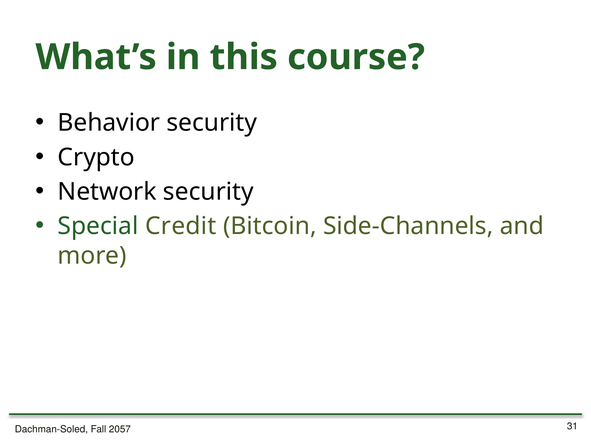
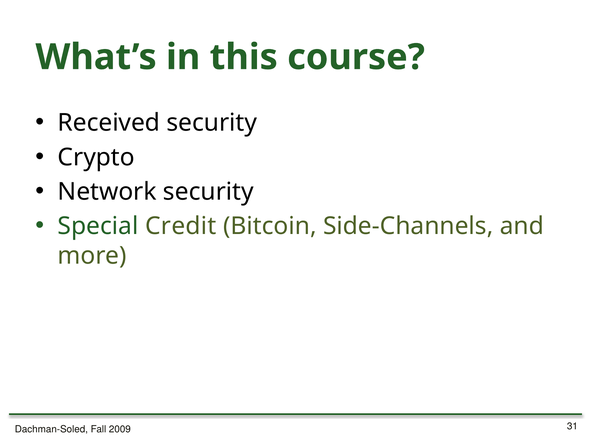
Behavior: Behavior -> Received (109, 123)
2057: 2057 -> 2009 (120, 429)
